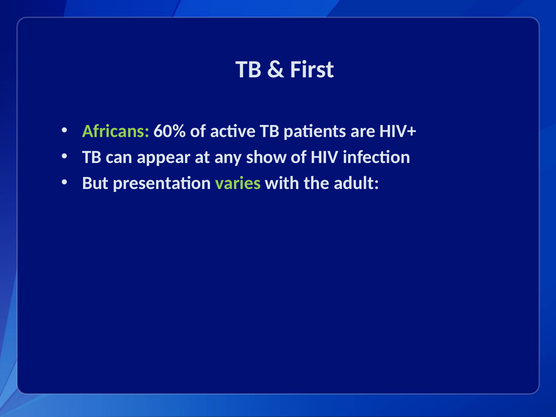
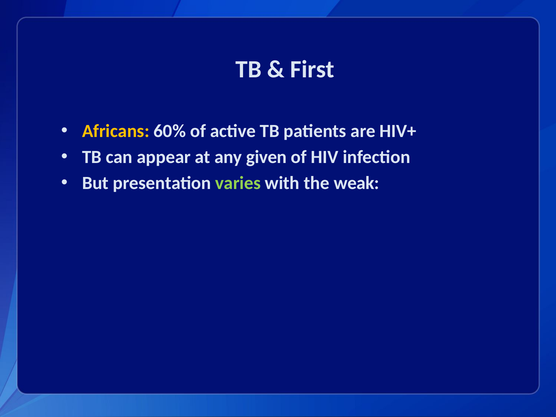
Africans colour: light green -> yellow (116, 131)
show: show -> given (267, 157)
adult: adult -> weak (357, 183)
